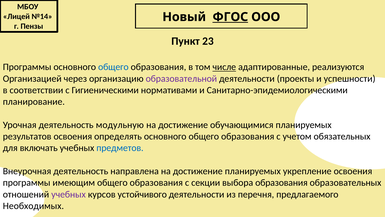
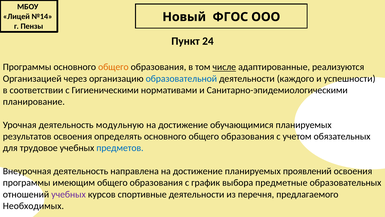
ФГОС underline: present -> none (230, 17)
23: 23 -> 24 (208, 41)
общего colour: blue -> orange (113, 67)
образовательной colour: purple -> blue (181, 78)
проекты: проекты -> каждого (296, 78)
включать: включать -> трудовое (39, 148)
укрепление: укрепление -> проявлений (307, 171)
секции: секции -> график (206, 182)
выбора образования: образования -> предметные (281, 182)
устойчивого: устойчивого -> спортивные (142, 194)
